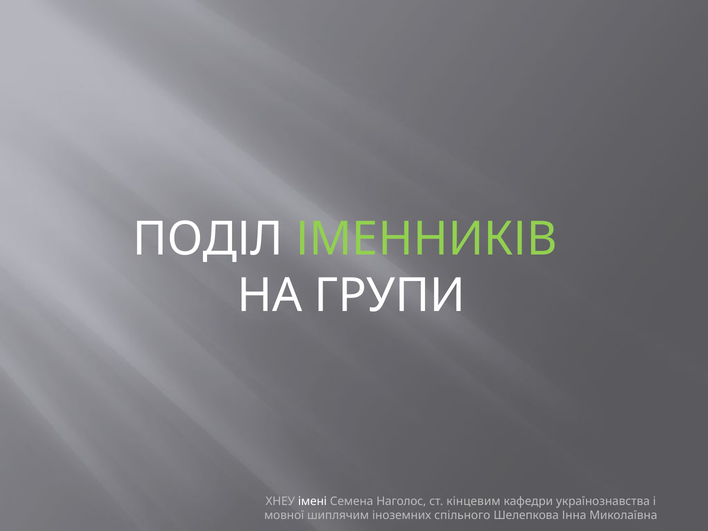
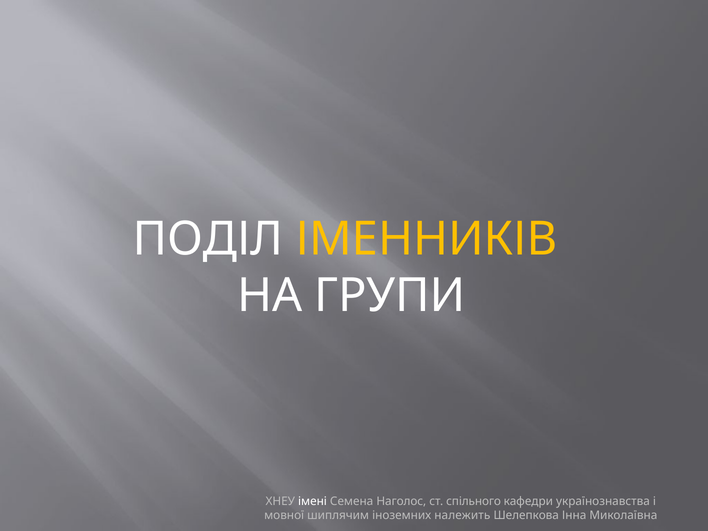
ІМЕННИКІВ colour: light green -> yellow (427, 239)
кінцевим: кінцевим -> спільного (474, 501)
спільного: спільного -> належить (462, 515)
